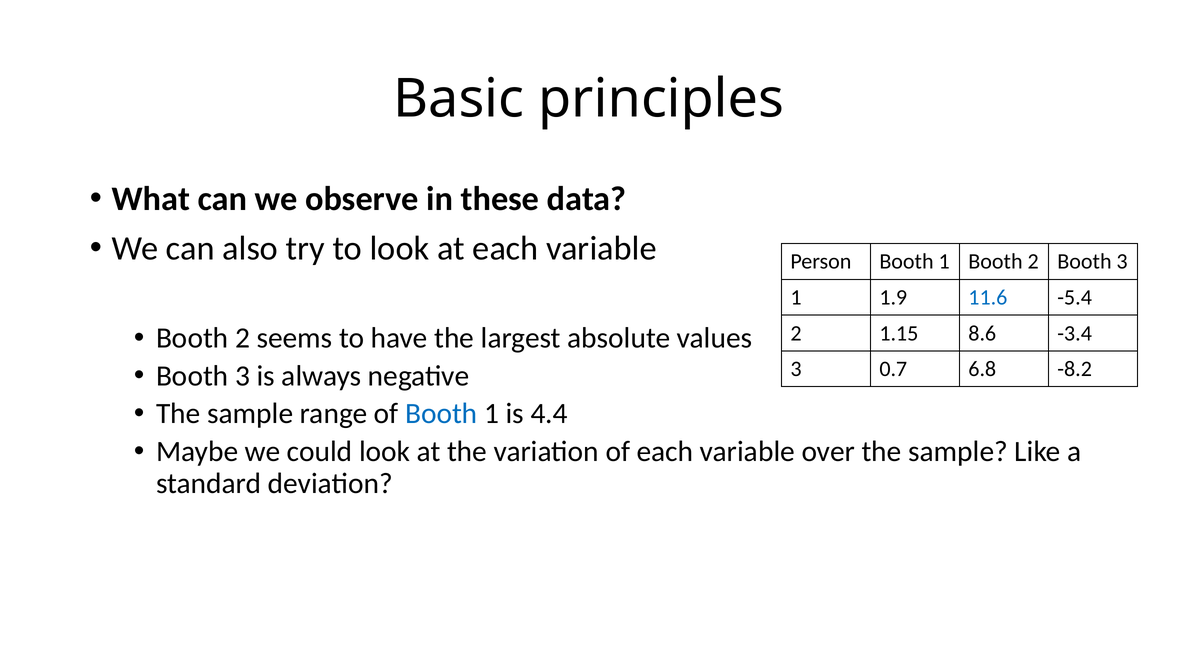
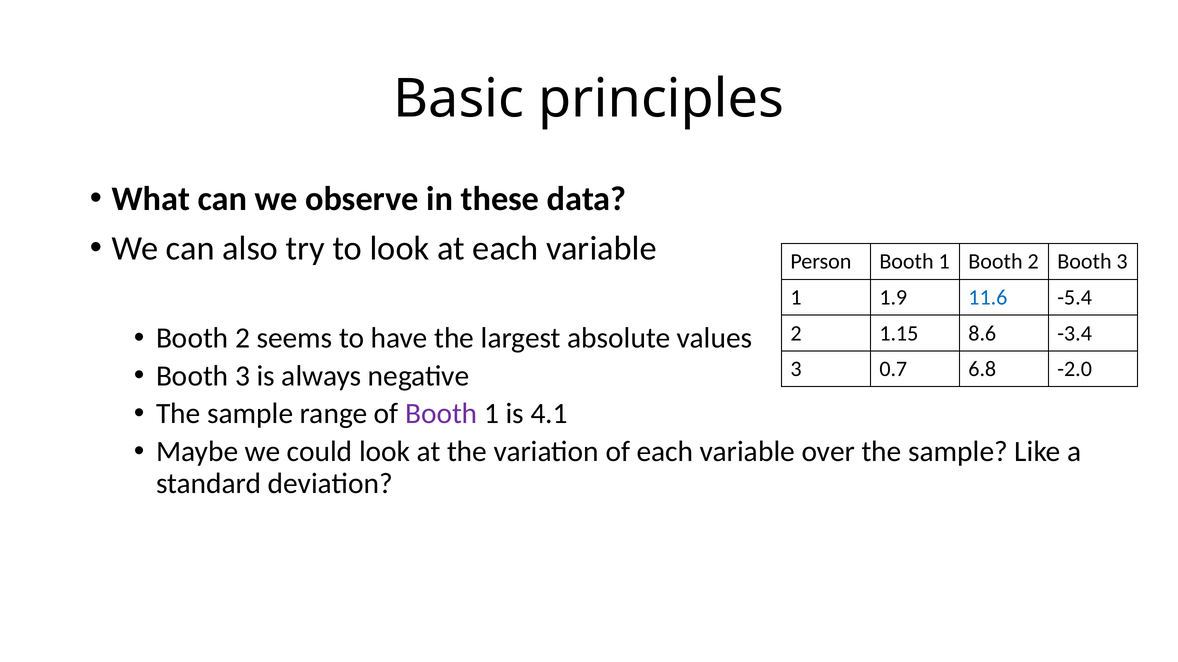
-8.2: -8.2 -> -2.0 (1075, 369)
Booth colour: blue -> purple (441, 414)
4.4: 4.4 -> 4.1 (549, 414)
